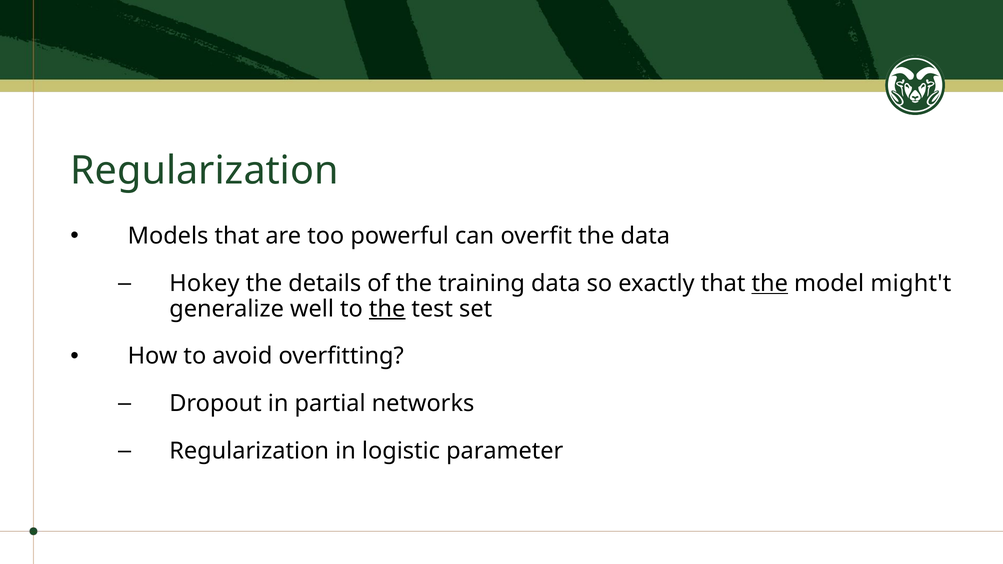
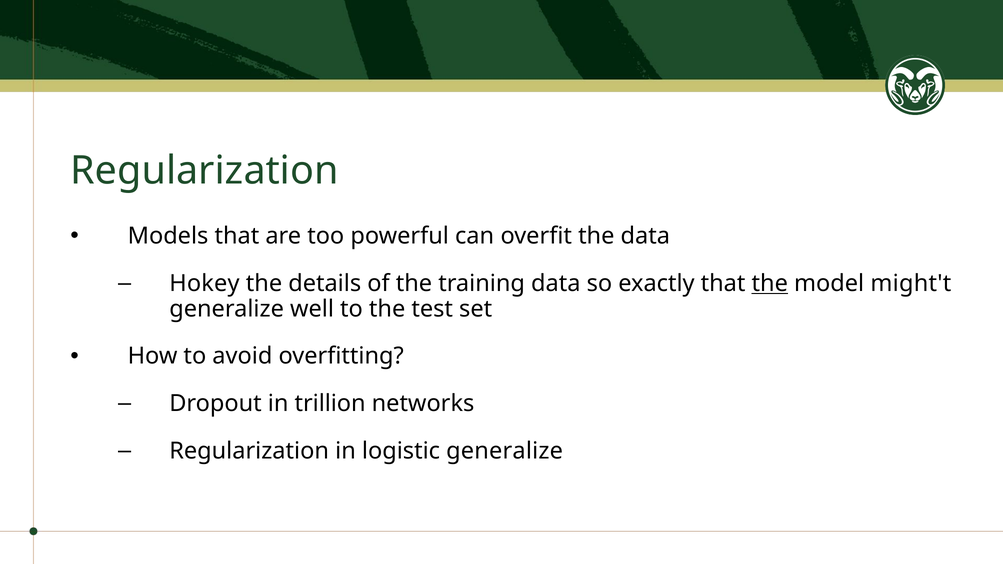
the underline: present -> none (387, 309)
partial: partial -> trillion (330, 404)
logistic parameter: parameter -> generalize (505, 451)
